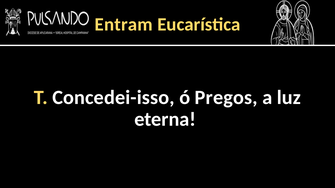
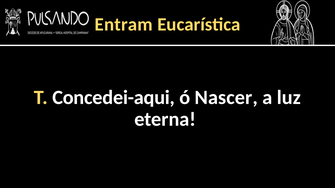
Concedei-isso: Concedei-isso -> Concedei-aqui (114, 98)
Pregos: Pregos -> Nascer (226, 98)
